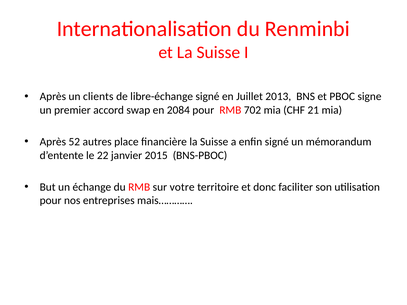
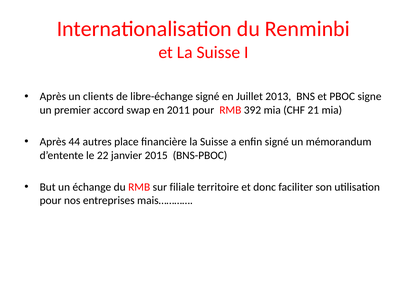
2084: 2084 -> 2011 (178, 110)
702: 702 -> 392 (252, 110)
52: 52 -> 44 (74, 142)
votre: votre -> filiale (182, 187)
